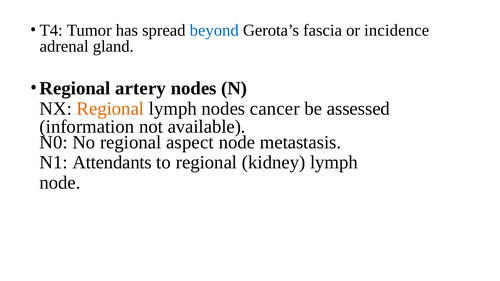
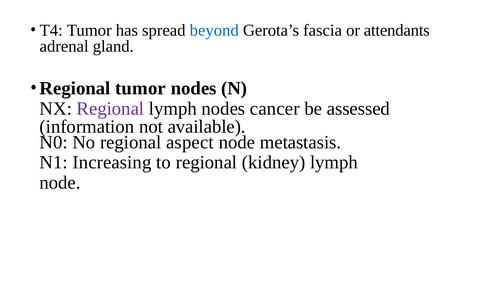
incidence: incidence -> attendants (397, 30)
Regional artery: artery -> tumor (141, 88)
Regional colour: orange -> purple (110, 109)
Attendants: Attendants -> Increasing (112, 163)
